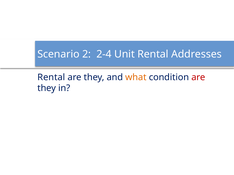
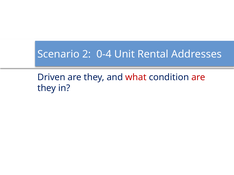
2-4: 2-4 -> 0-4 (104, 54)
Rental: Rental -> Driven (51, 77)
what colour: orange -> red (136, 77)
